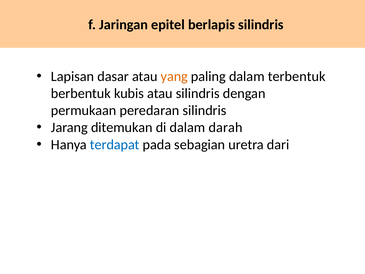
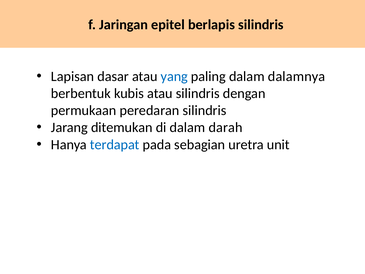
yang colour: orange -> blue (174, 76)
terbentuk: terbentuk -> dalamnya (297, 76)
dari: dari -> unit (278, 144)
